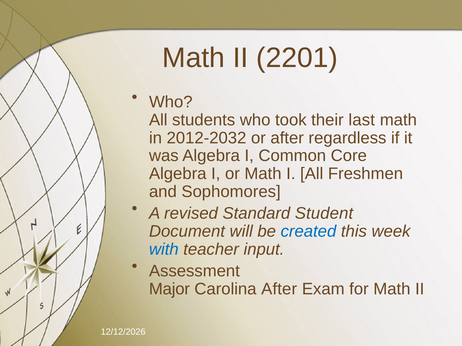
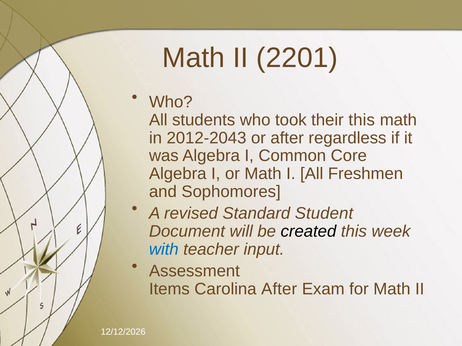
their last: last -> this (362, 120)
2012-2032: 2012-2032 -> 2012-2043 (206, 138)
created colour: blue -> black (308, 232)
Major: Major -> Items (169, 289)
